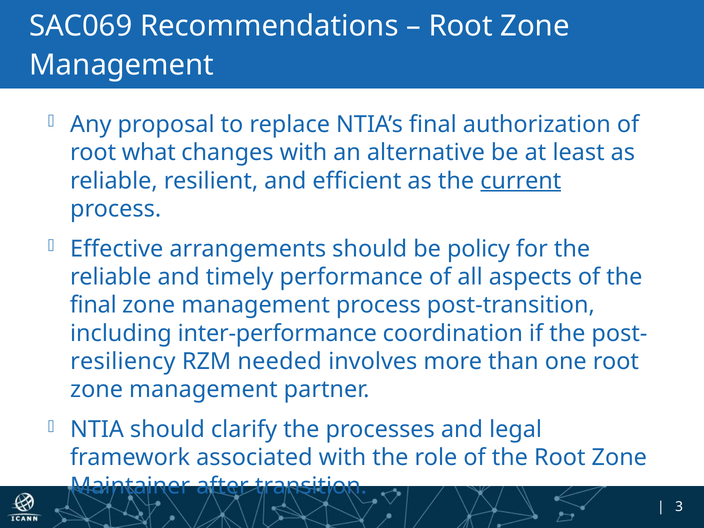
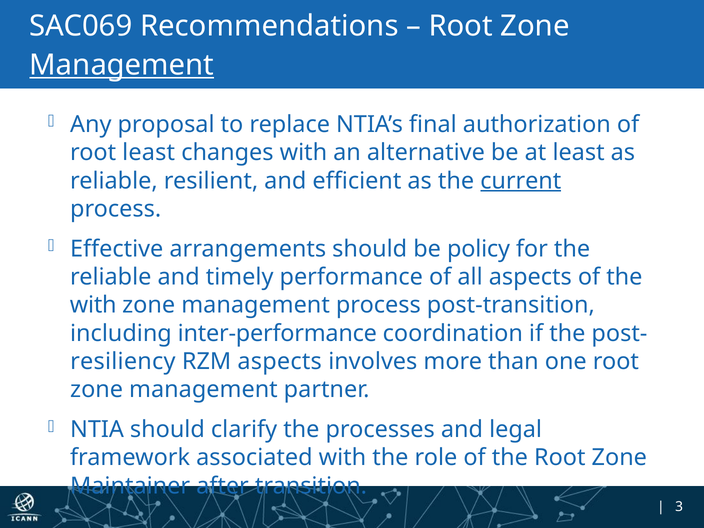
Management underline: none -> present (122, 65)
root what: what -> least (149, 153)
final: final -> with (93, 305)
RZM needed: needed -> aspects (280, 361)
